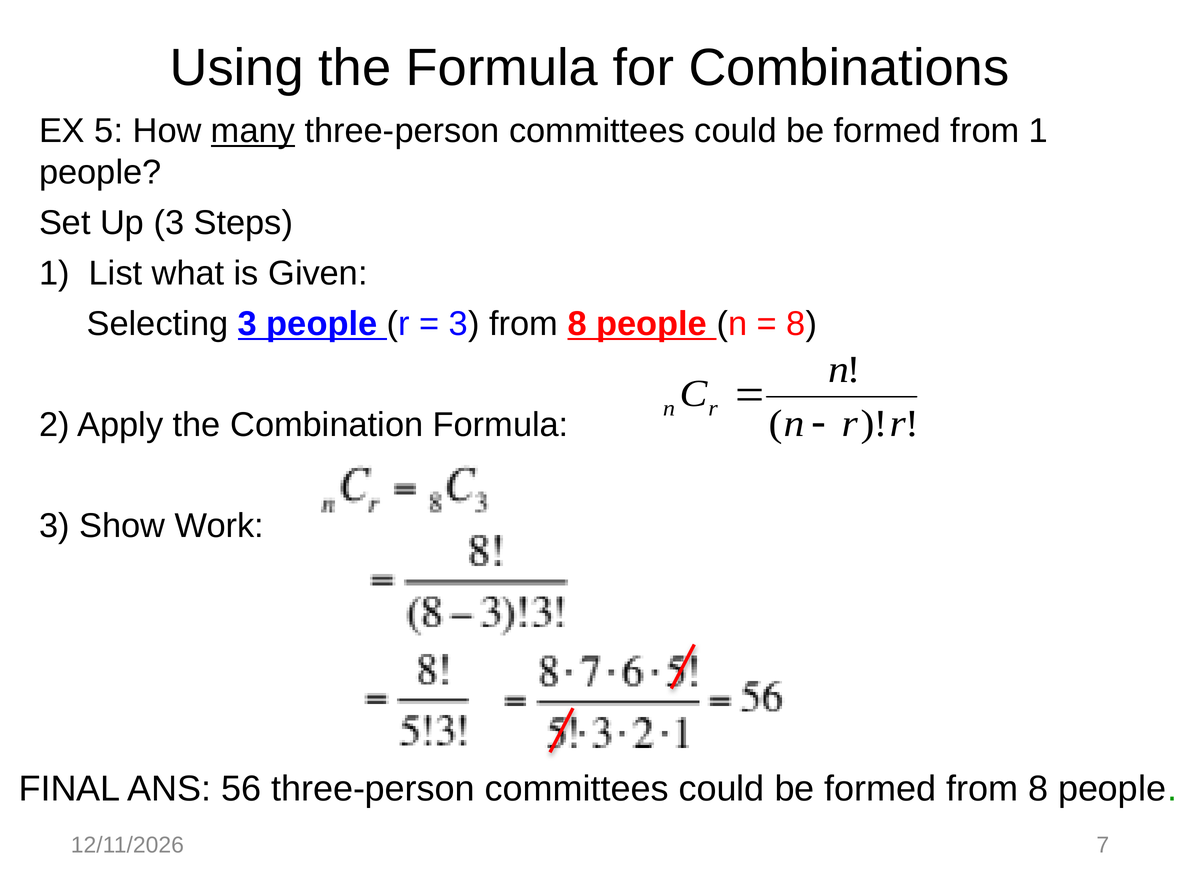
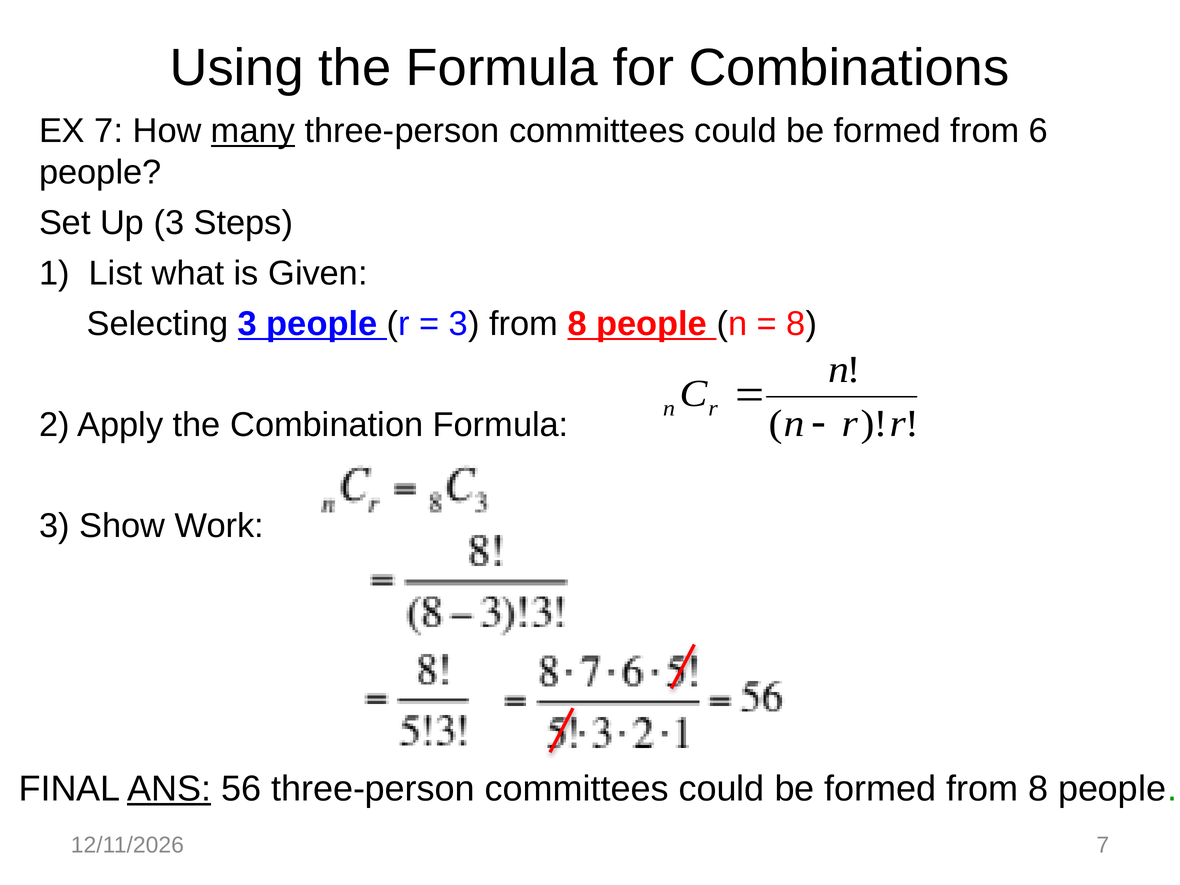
EX 5: 5 -> 7 (109, 131)
from 1: 1 -> 6 (1038, 131)
ANS underline: none -> present (169, 789)
